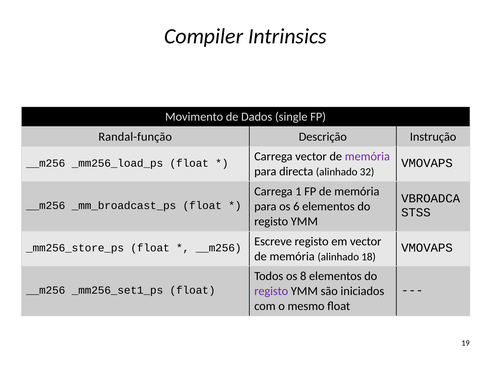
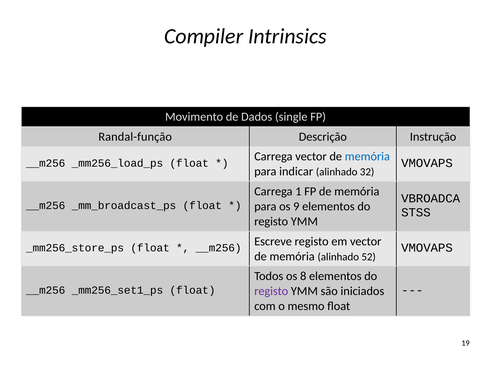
memória colour: purple -> blue (367, 157)
directa: directa -> indicar (296, 172)
6: 6 -> 9 (296, 207)
18: 18 -> 52 (369, 257)
